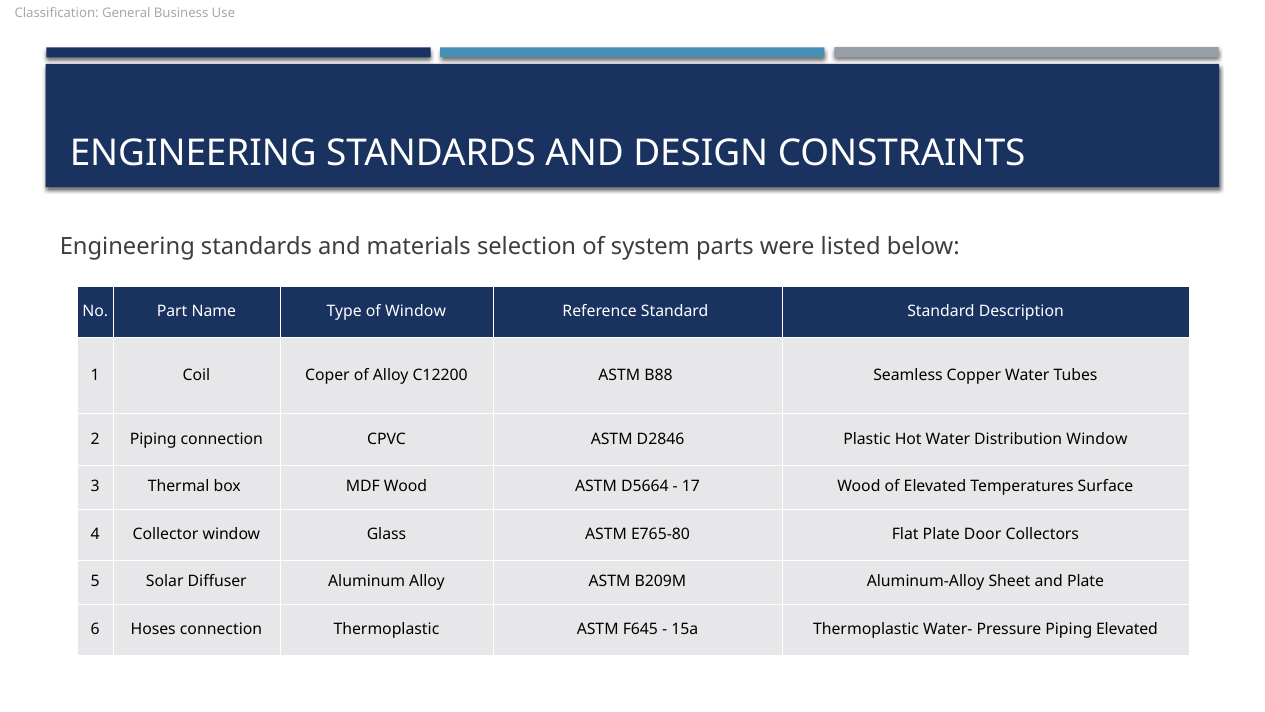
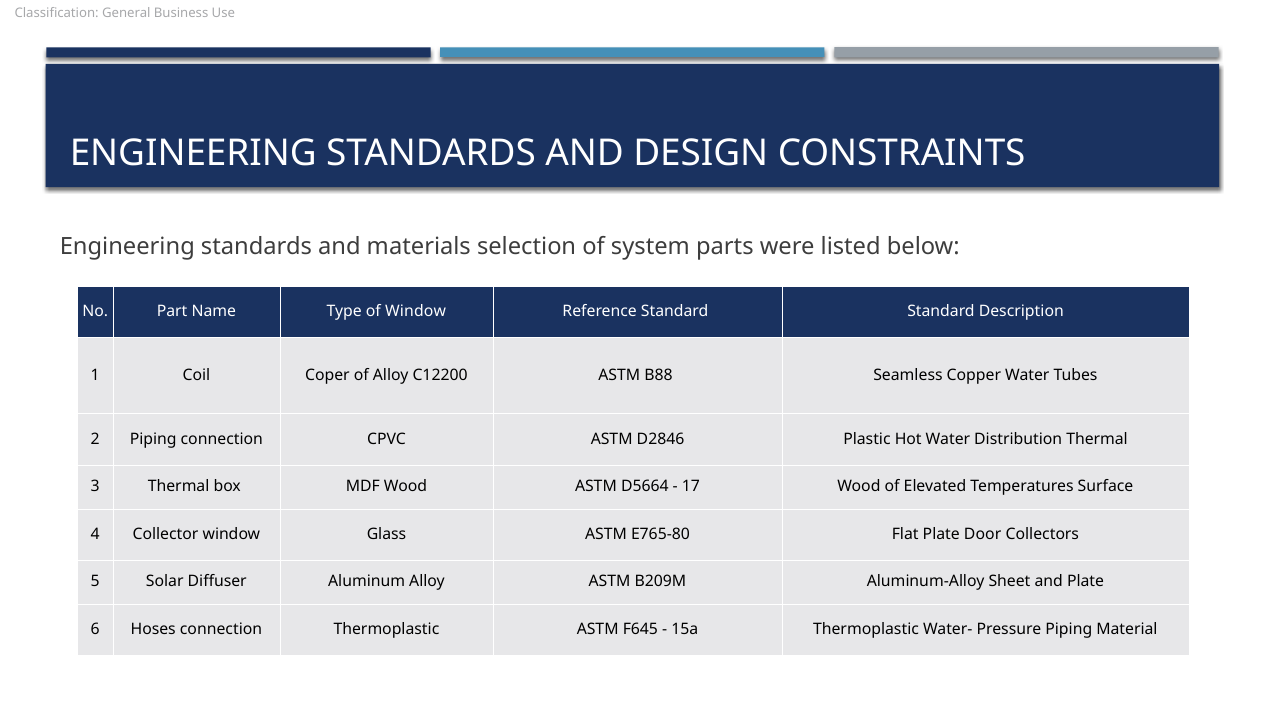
Distribution Window: Window -> Thermal (1097, 439)
Piping Elevated: Elevated -> Material (1127, 629)
